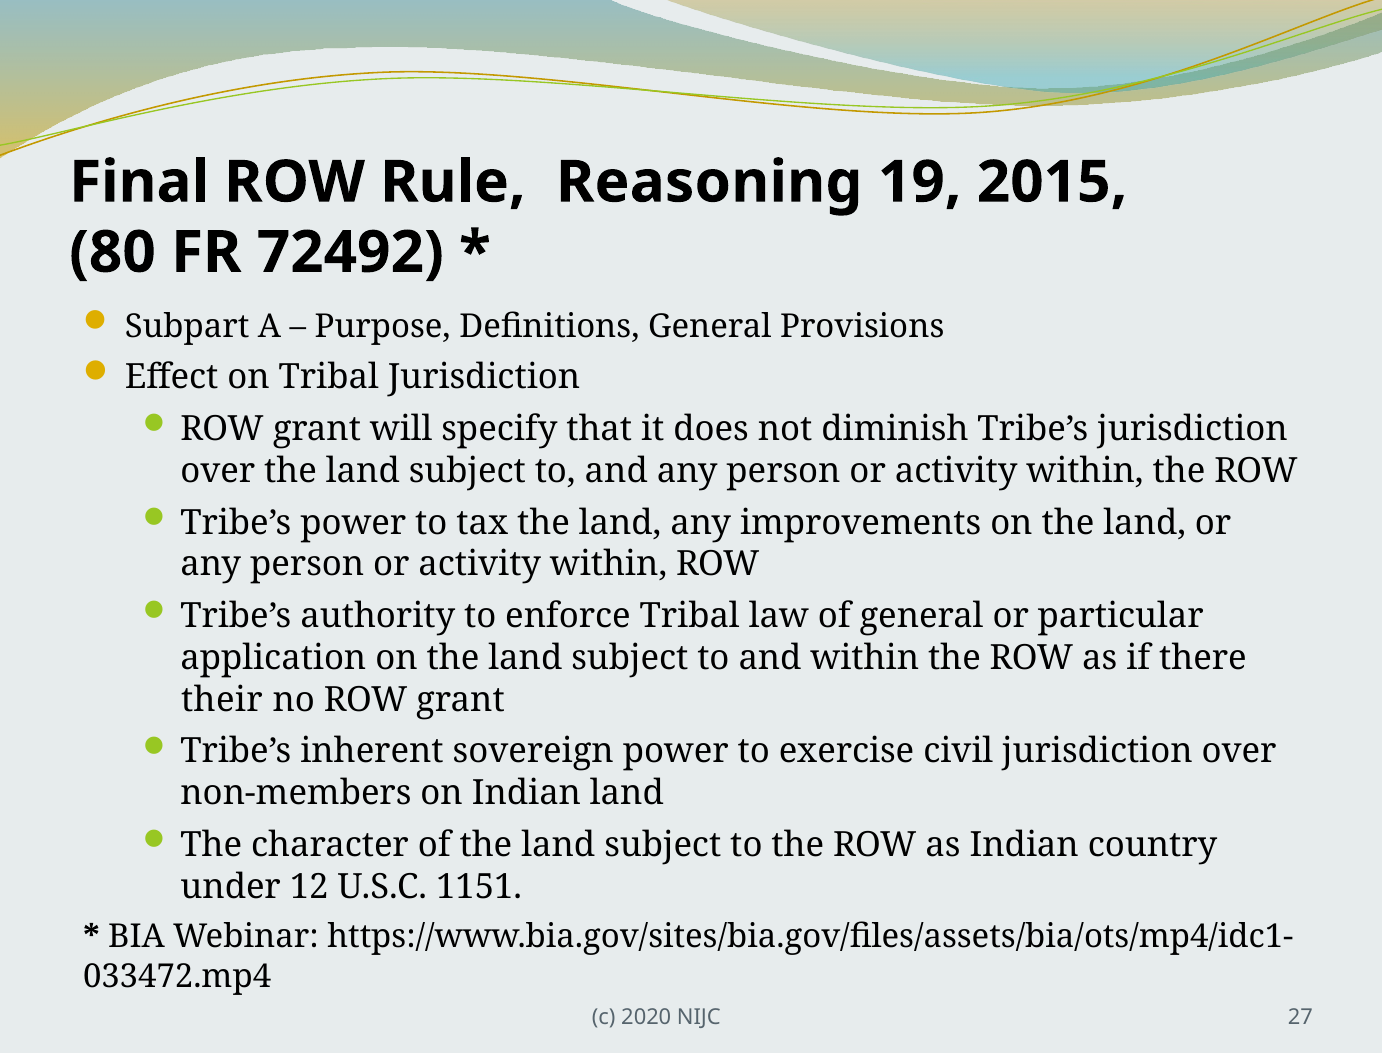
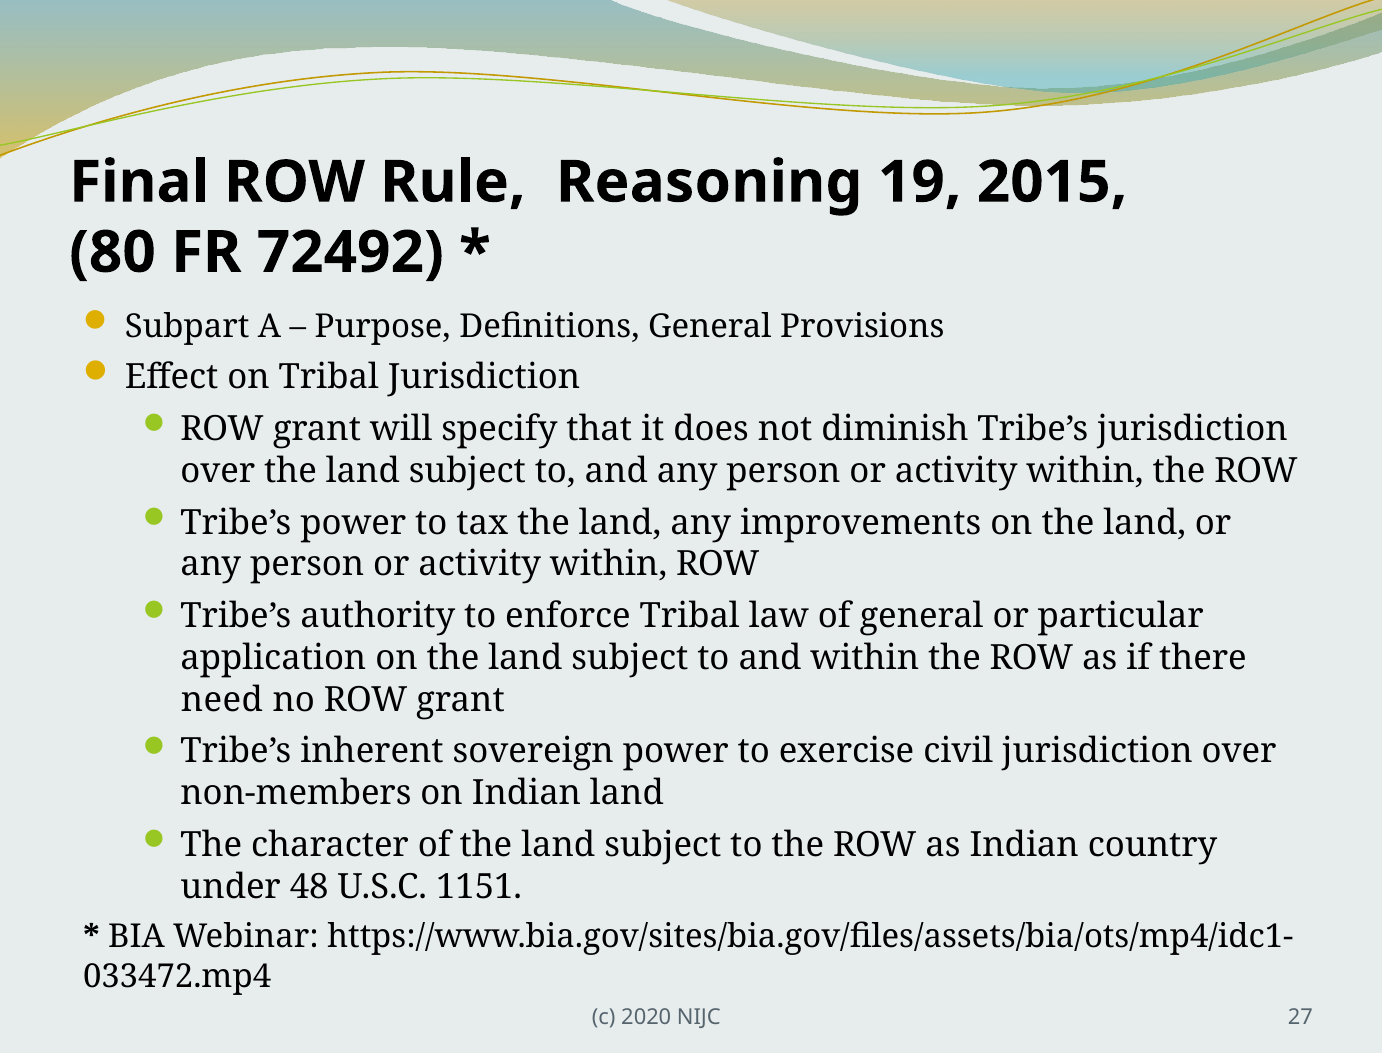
their: their -> need (222, 700)
12: 12 -> 48 (309, 887)
